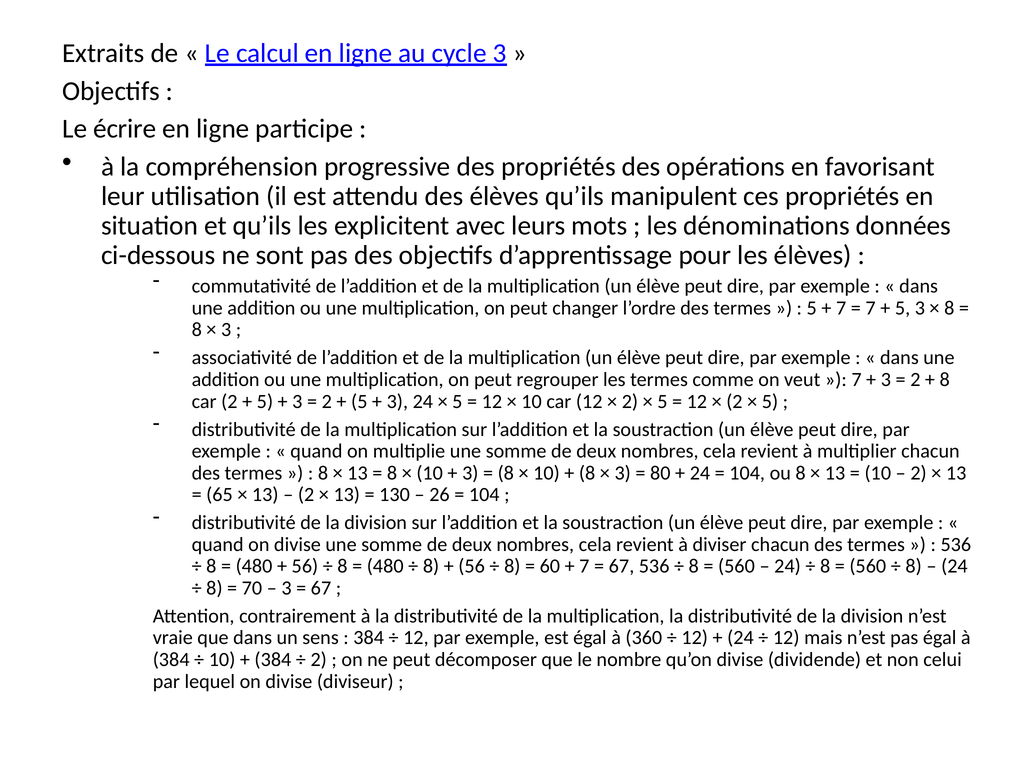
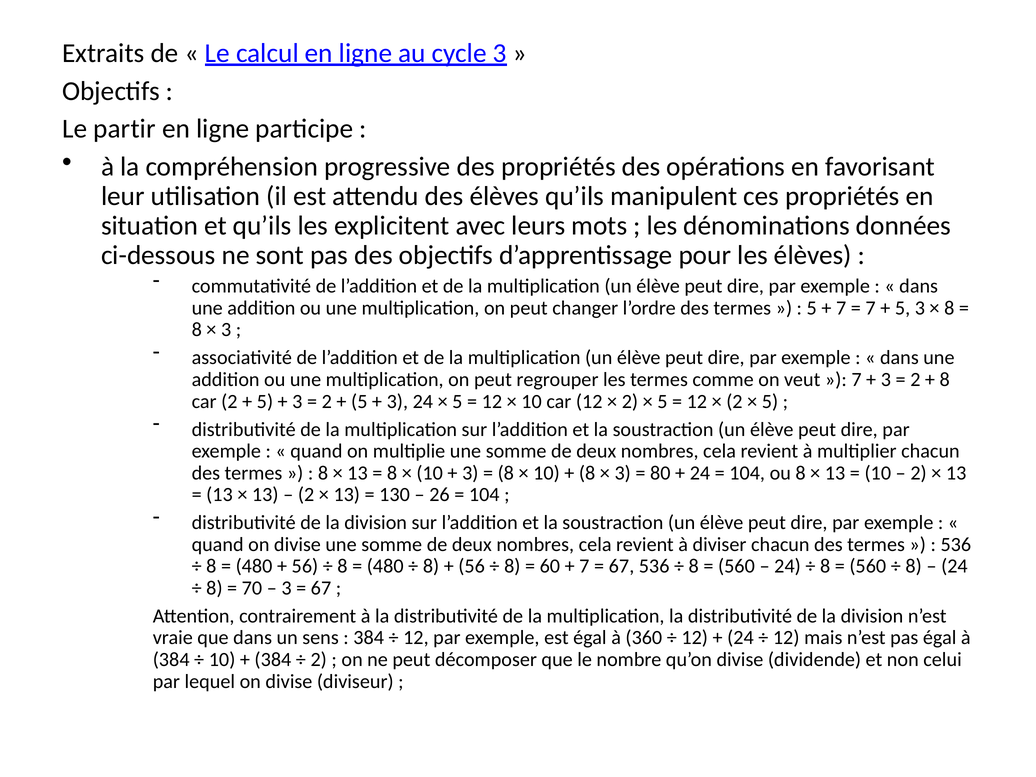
écrire: écrire -> partir (125, 129)
65: 65 -> 13 (219, 495)
